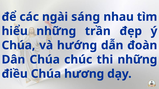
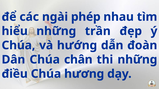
sáng: sáng -> phép (86, 17)
chúc: chúc -> chân (78, 60)
